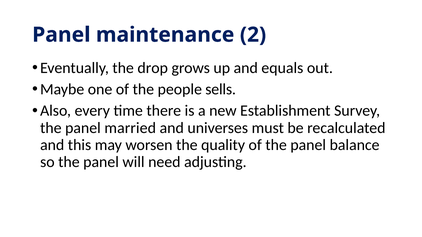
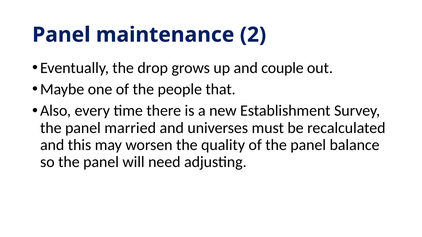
equals: equals -> couple (282, 68)
sells: sells -> that (221, 89)
